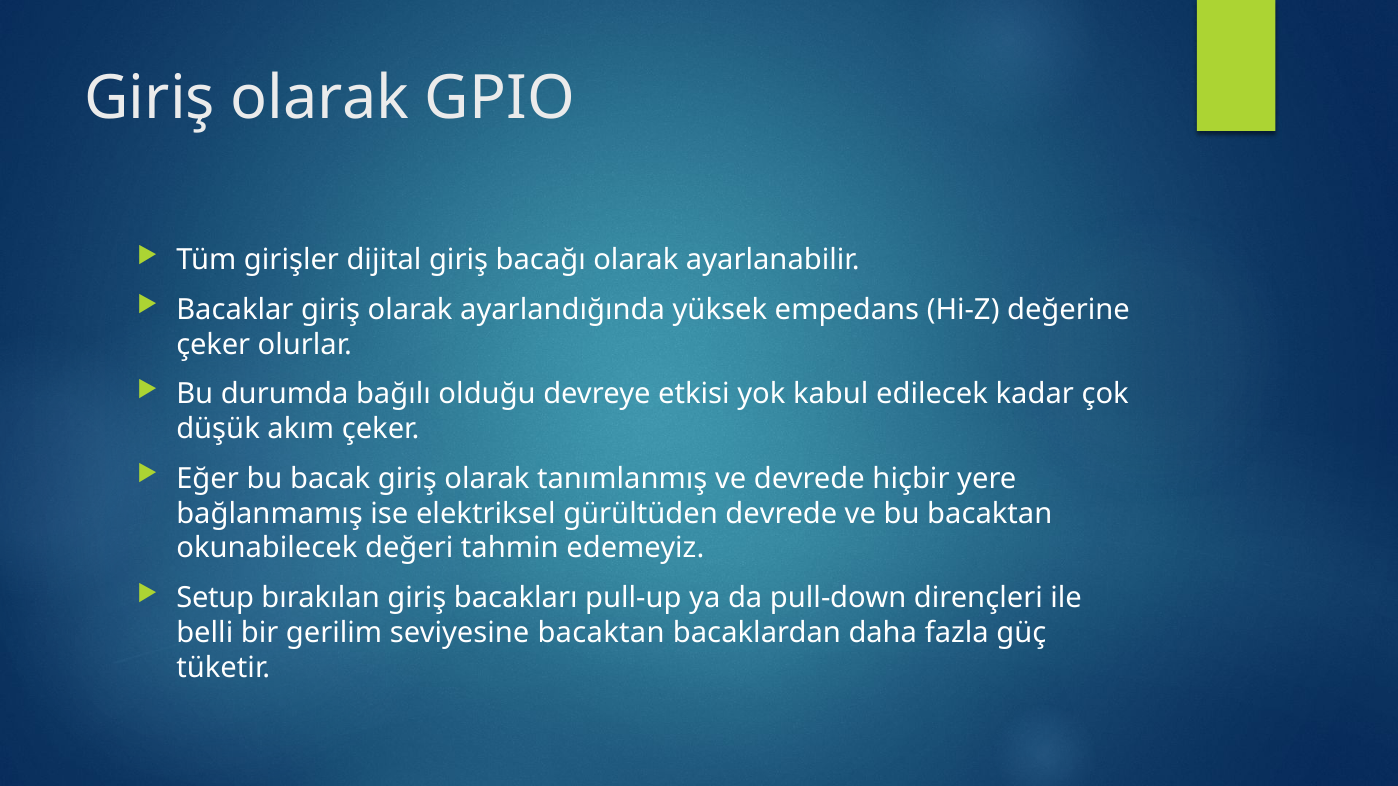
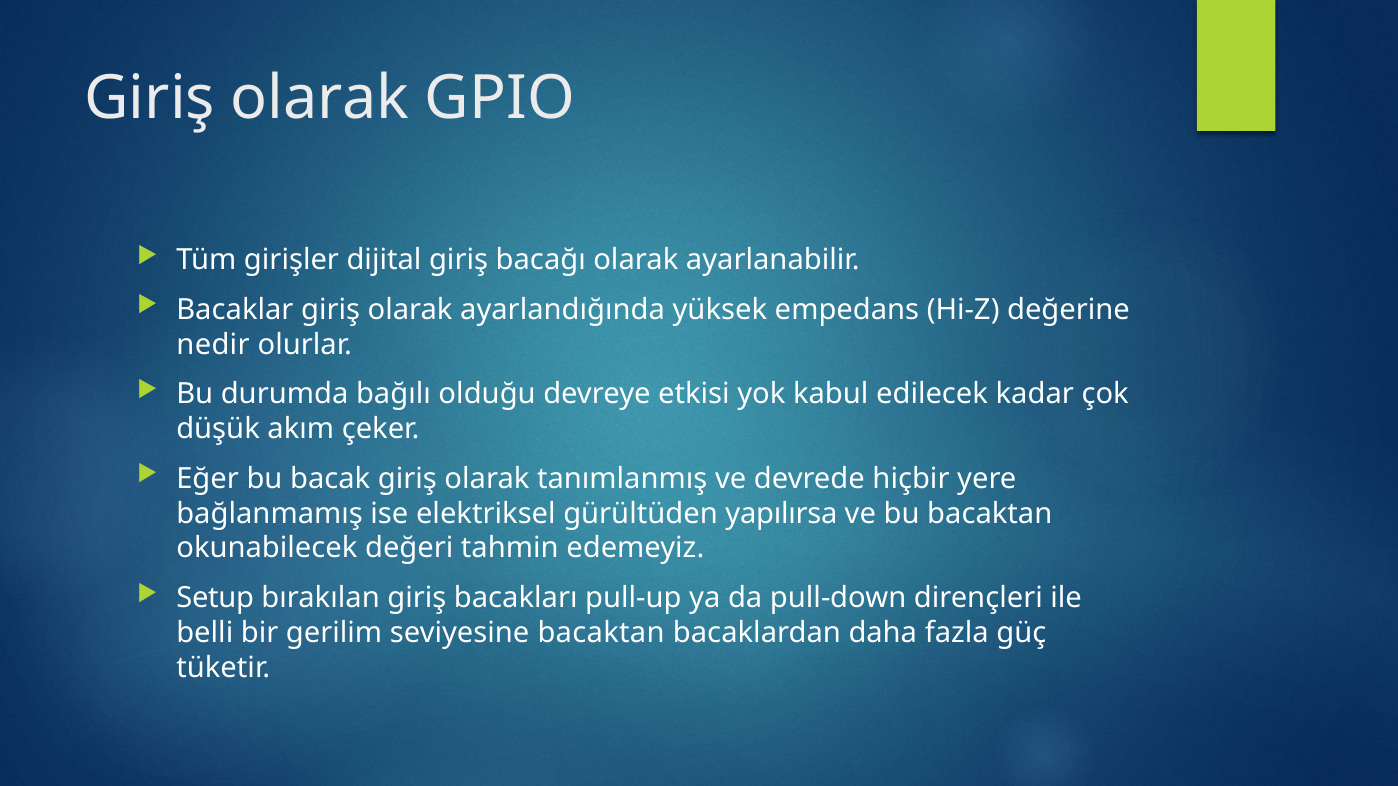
çeker: çeker -> nedir (213, 345)
gürültüden devrede: devrede -> yapılırsa (781, 514)
